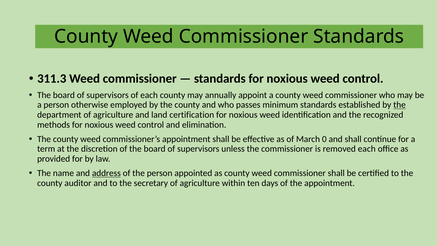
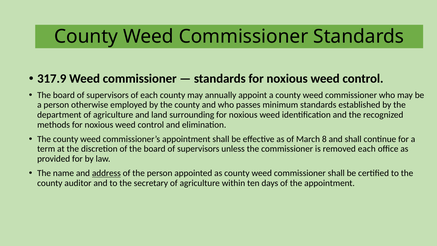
311.3: 311.3 -> 317.9 (52, 79)
the underline: present -> none (400, 105)
certification: certification -> surrounding (192, 115)
0: 0 -> 8 (324, 139)
